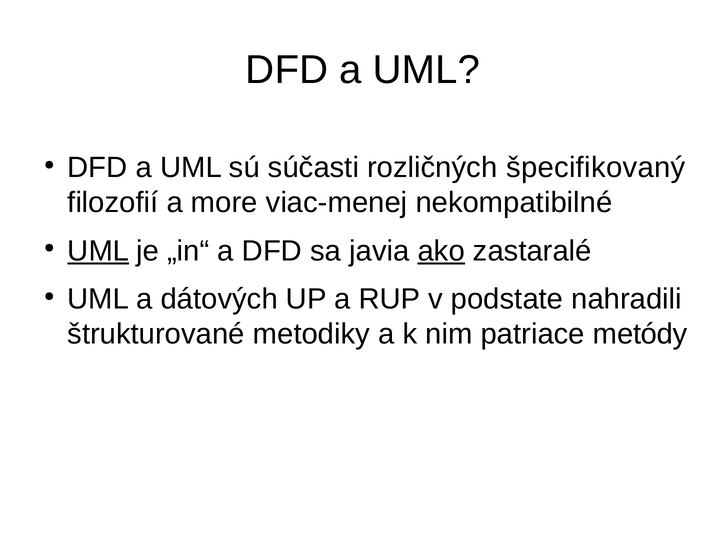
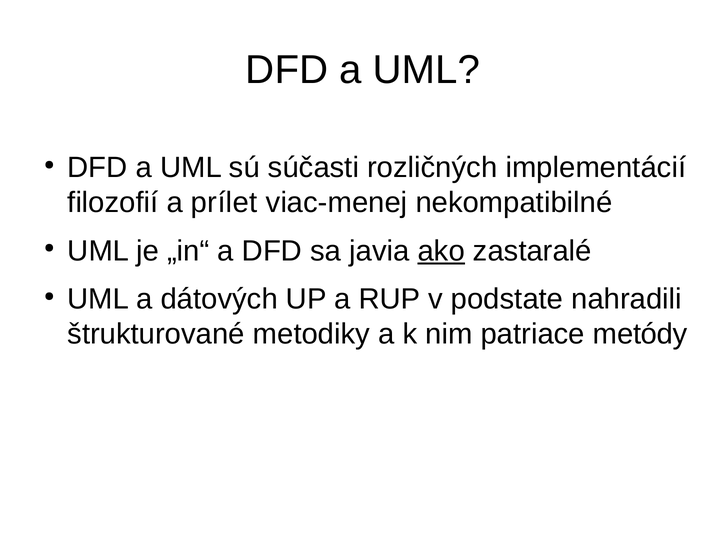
špecifikovaný: špecifikovaný -> implementácií (596, 167)
more: more -> prílet (224, 202)
UML underline: present -> none (98, 251)
